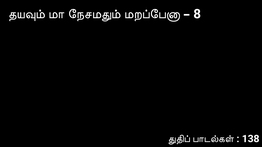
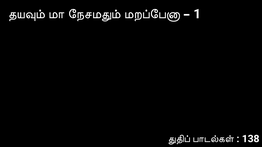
8: 8 -> 1 (197, 14)
